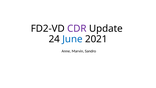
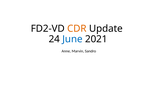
CDR colour: purple -> orange (77, 28)
